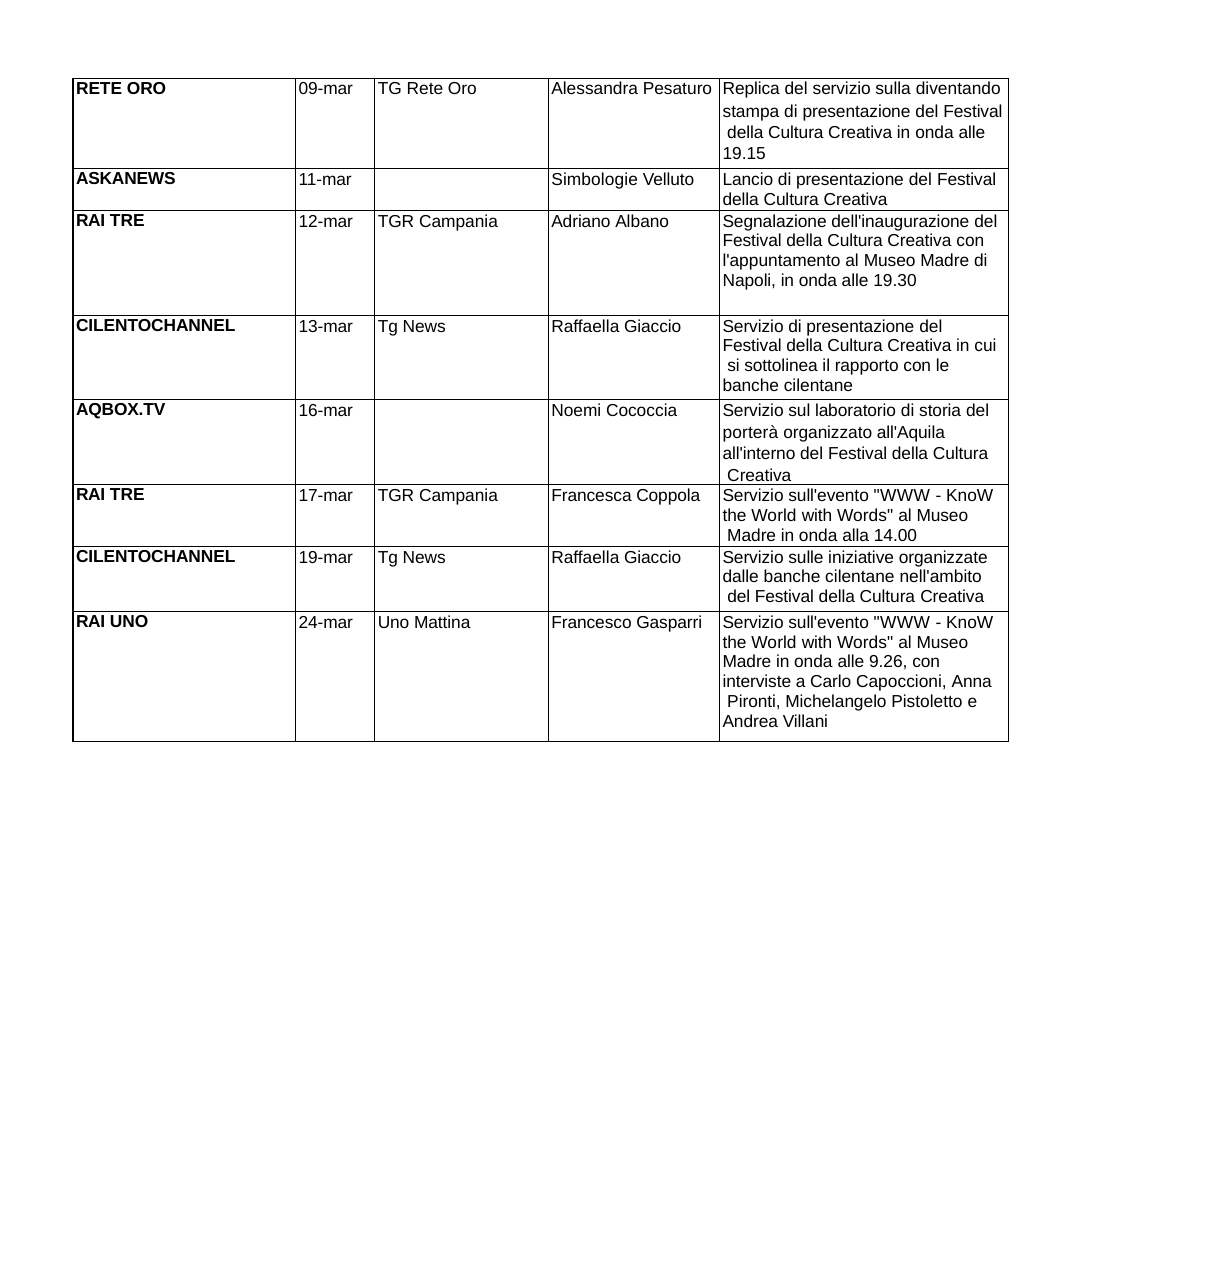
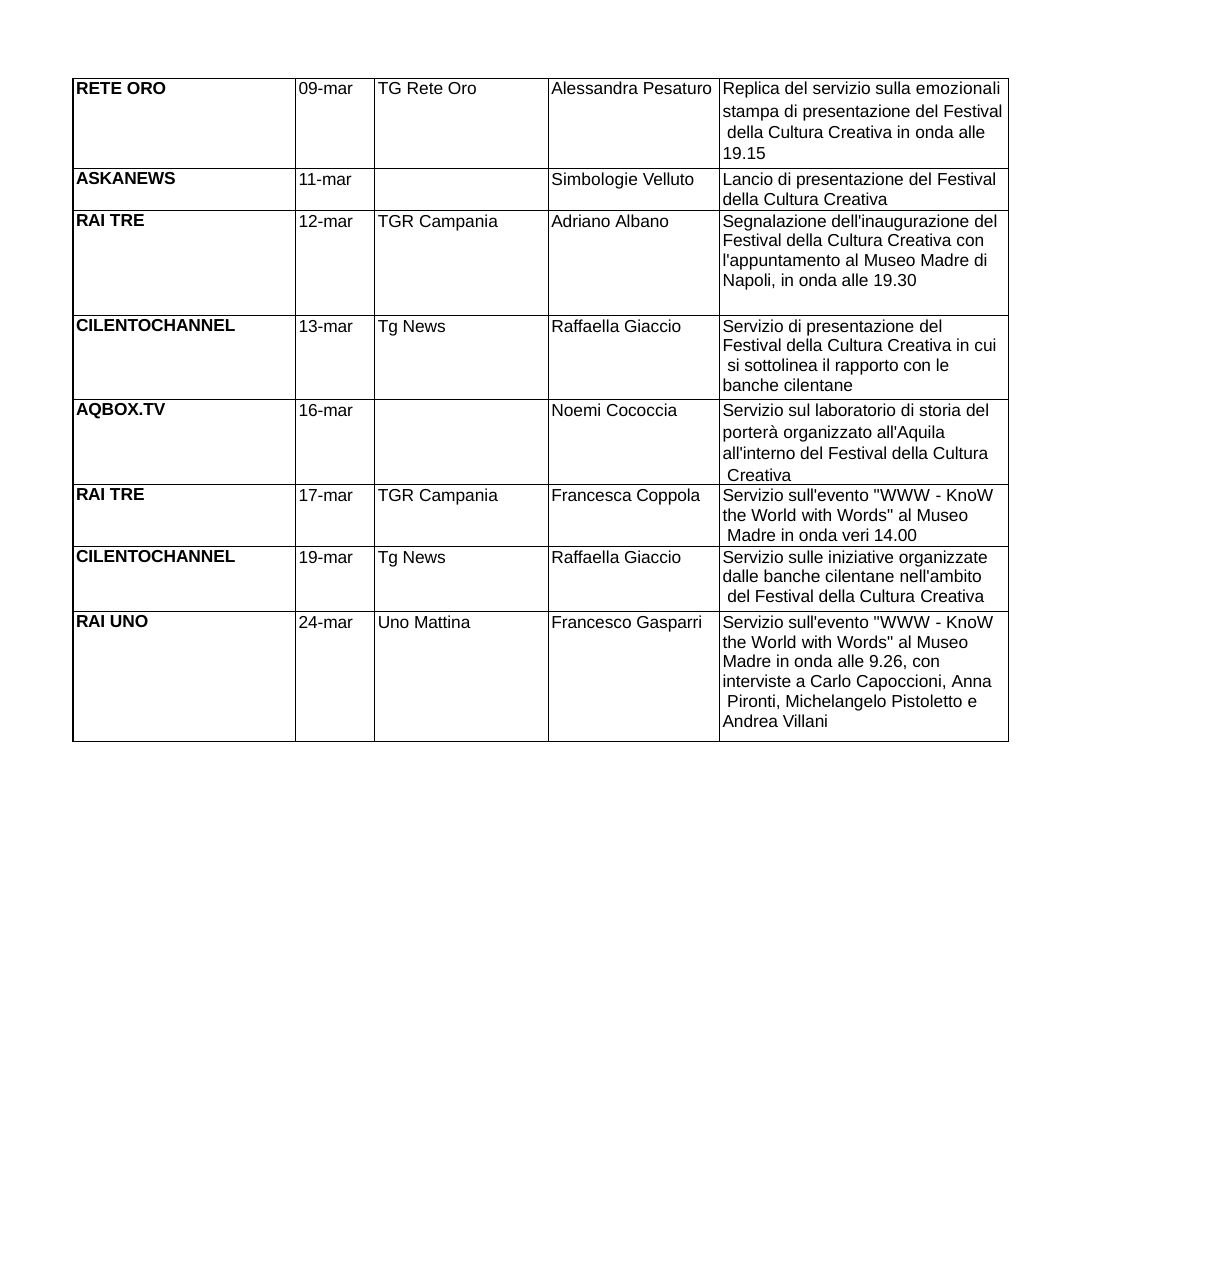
diventando: diventando -> emozionali (958, 89)
alla: alla -> veri (856, 535)
